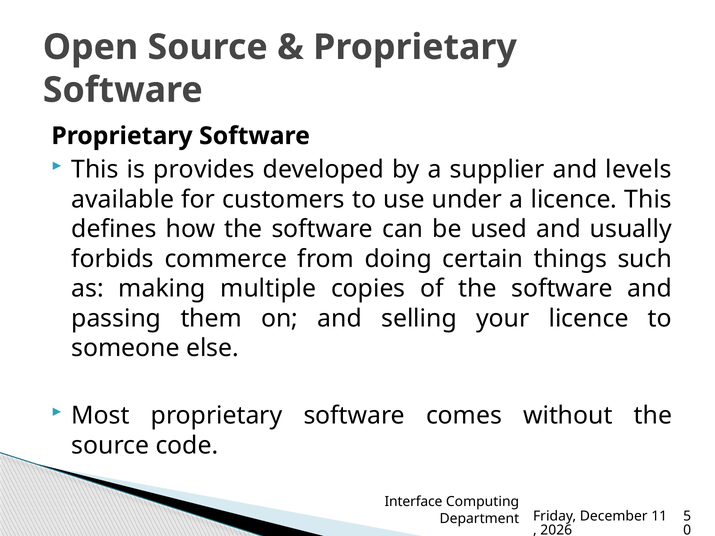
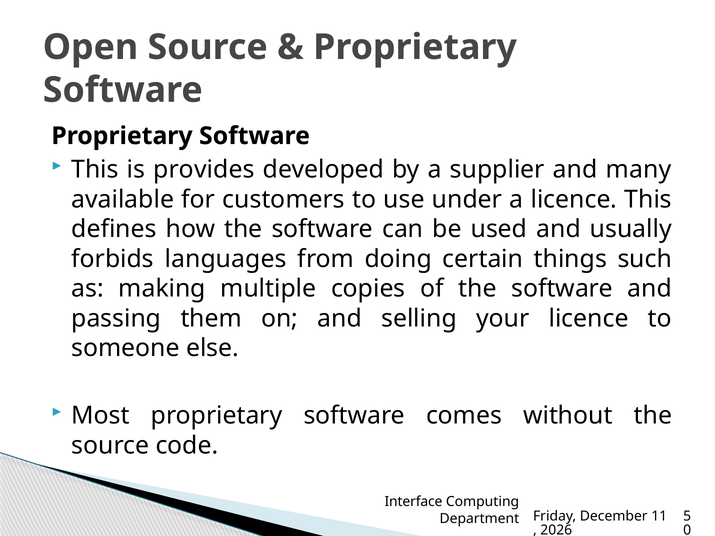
levels: levels -> many (639, 170)
commerce: commerce -> languages (226, 259)
